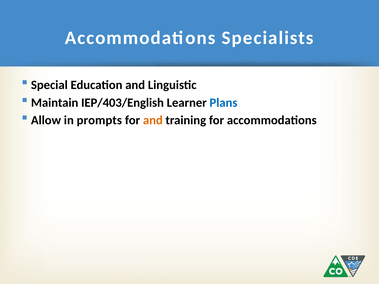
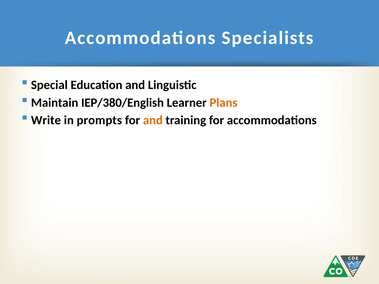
IEP/403/English: IEP/403/English -> IEP/380/English (123, 103)
Plans colour: blue -> orange (223, 103)
Allow: Allow -> Write (46, 120)
